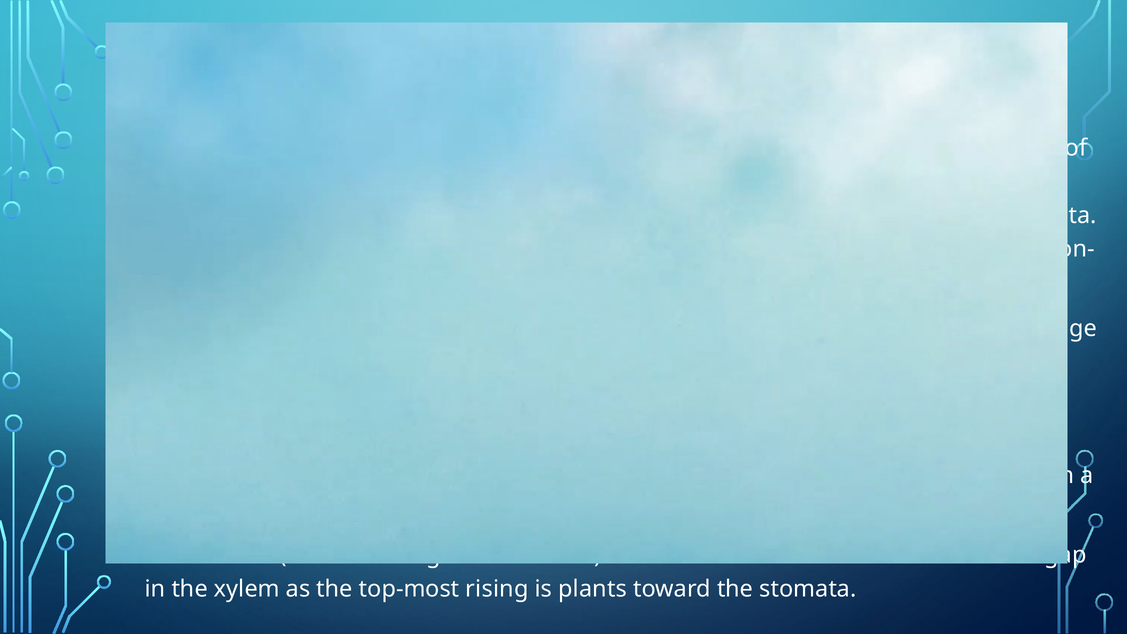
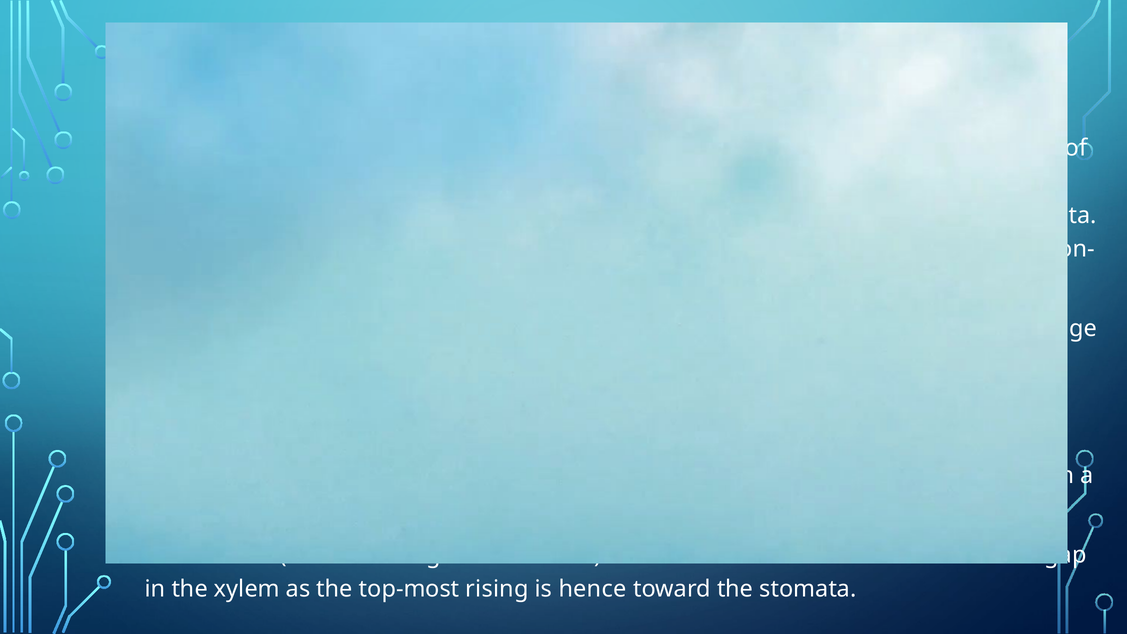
is plants: plants -> hence (593, 589)
